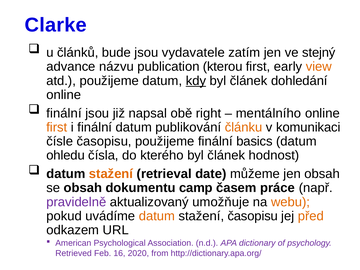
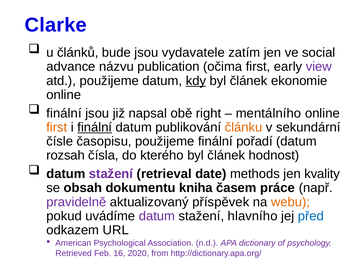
stejný: stejný -> social (319, 53)
kterou: kterou -> očima (223, 67)
view colour: orange -> purple (319, 67)
dohledání: dohledání -> ekonomie (299, 81)
finální underline: none -> present (95, 127)
komunikaci: komunikaci -> sekundární (308, 127)
basics: basics -> pořadí (254, 141)
ohledu: ohledu -> rozsah (66, 155)
stažení colour: orange -> purple (111, 174)
můžeme: můžeme -> methods (255, 174)
jen obsah: obsah -> kvality (322, 174)
camp: camp -> kniha (196, 188)
umožňuje: umožňuje -> příspěvek (221, 202)
datum colour: orange -> purple (157, 216)
stažení časopisu: časopisu -> hlavního (253, 216)
před colour: orange -> blue (311, 216)
